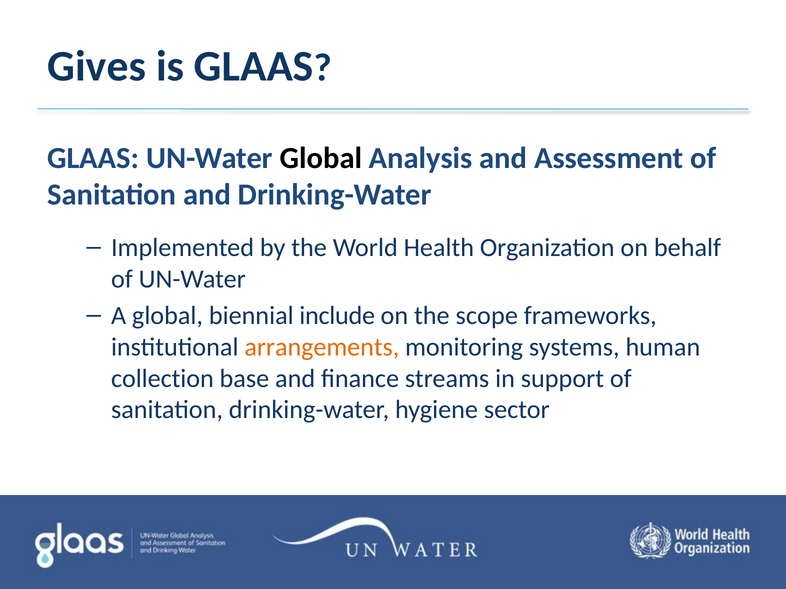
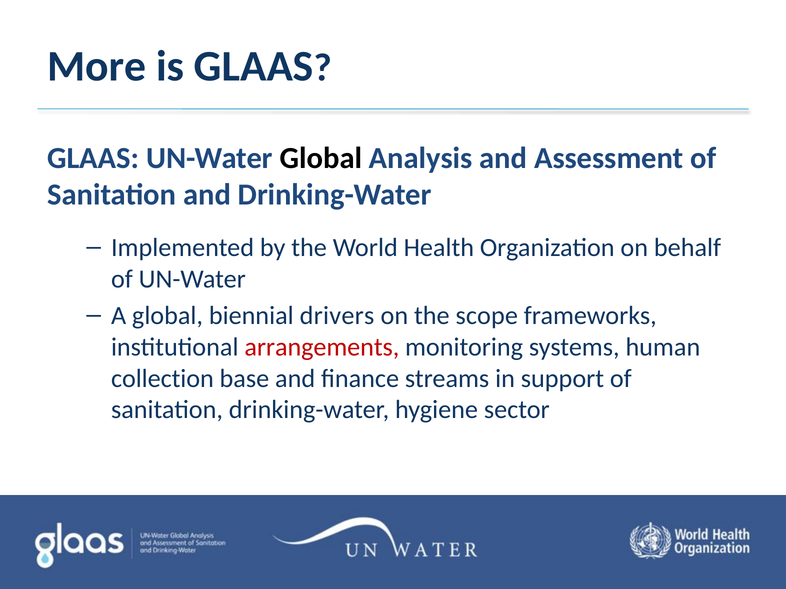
Gives: Gives -> More (97, 66)
include: include -> drivers (337, 316)
arrangements colour: orange -> red (322, 347)
